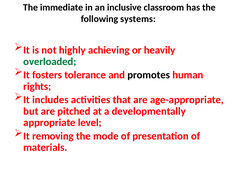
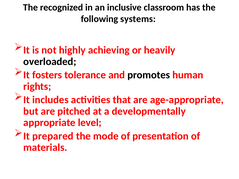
immediate: immediate -> recognized (62, 7)
overloaded colour: green -> black (50, 62)
removing: removing -> prepared (53, 136)
